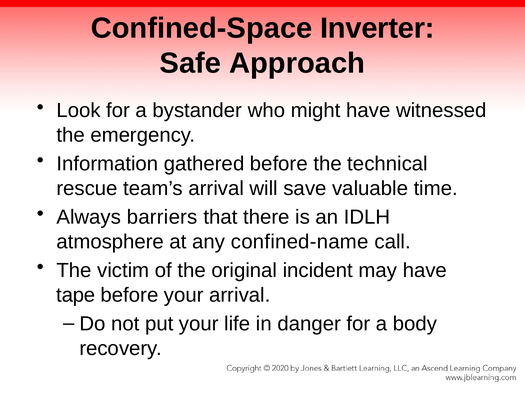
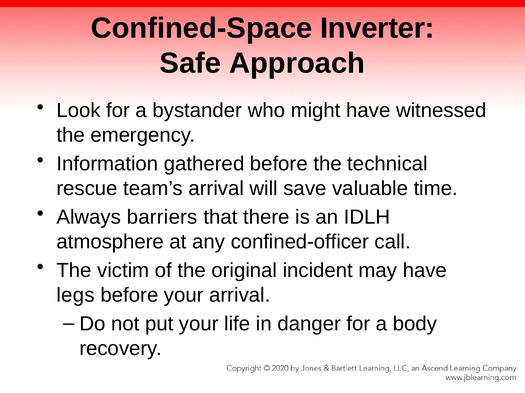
confined-name: confined-name -> confined-officer (300, 242)
tape: tape -> legs (76, 296)
